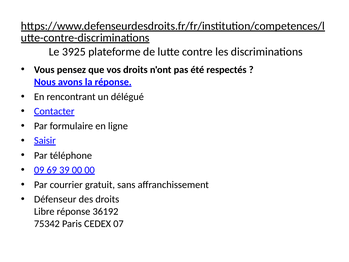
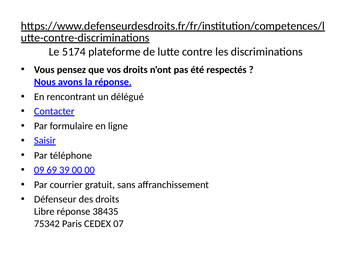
3925: 3925 -> 5174 (74, 52)
36192: 36192 -> 38435 (105, 211)
